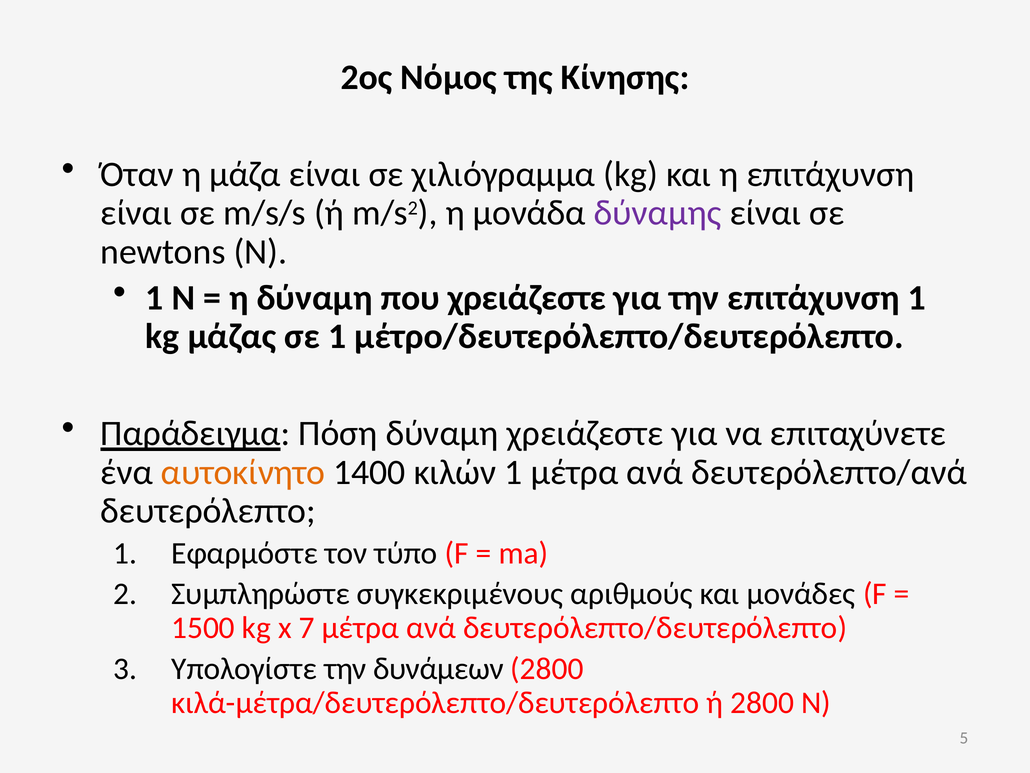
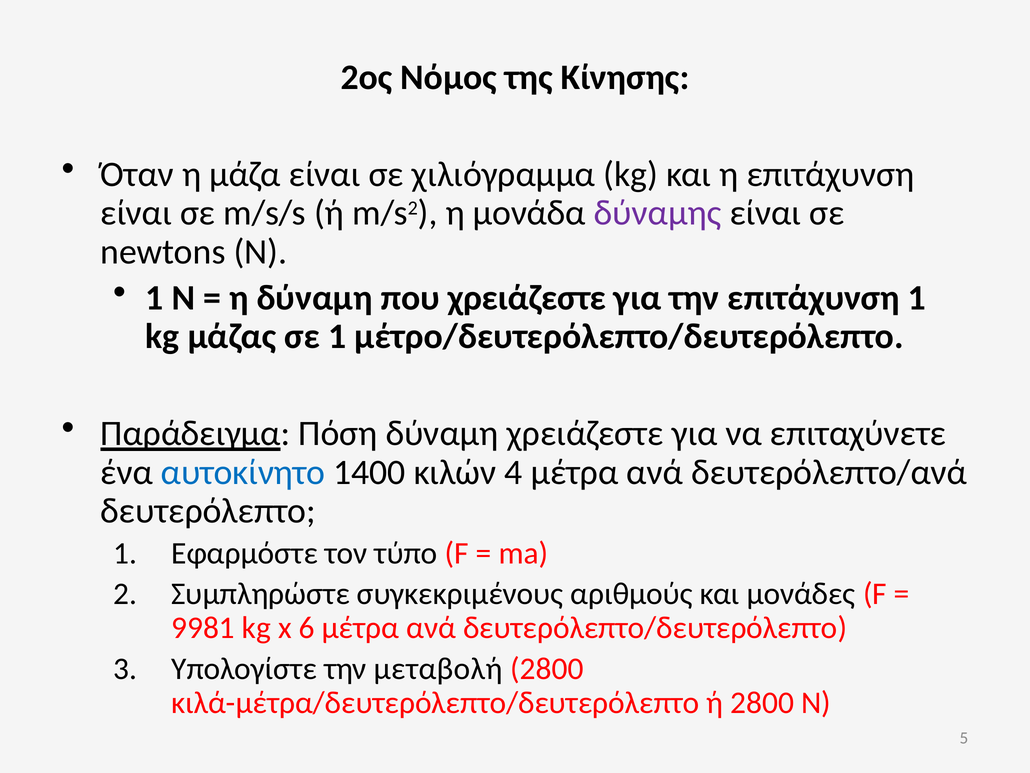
αυτοκίνητο colour: orange -> blue (243, 472)
κιλών 1: 1 -> 4 (513, 472)
1500: 1500 -> 9981 (203, 628)
7: 7 -> 6 (307, 628)
δυνάμεων: δυνάμεων -> μεταβολή (438, 668)
